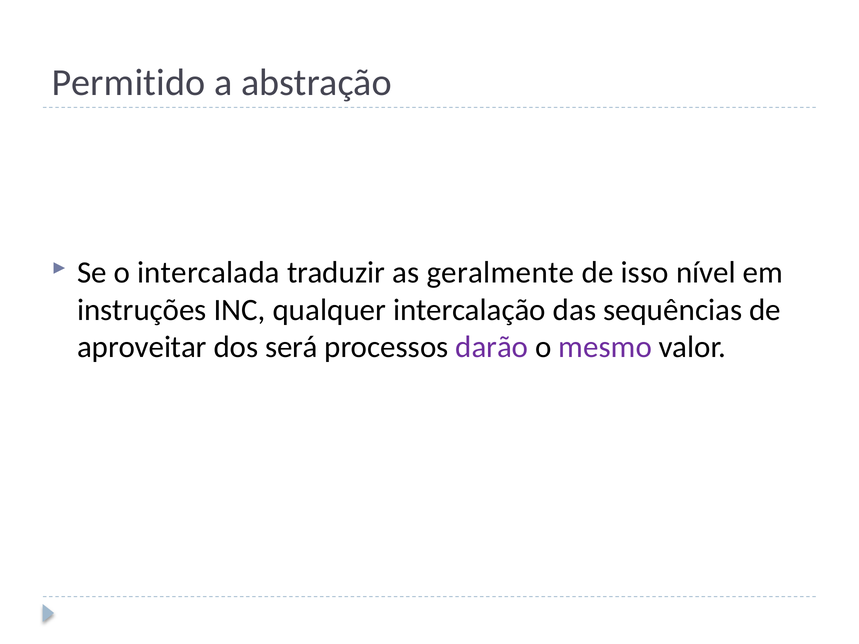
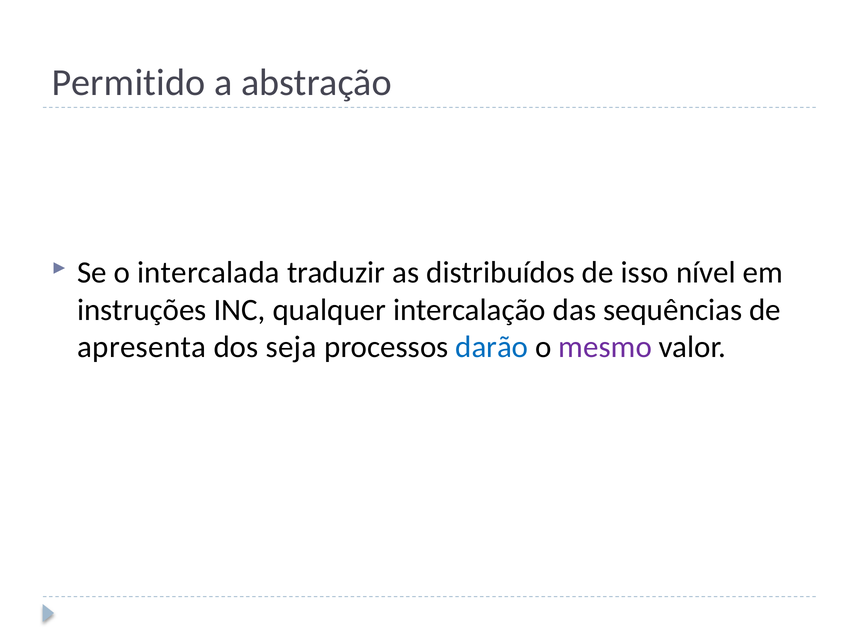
geralmente: geralmente -> distribuídos (501, 273)
aproveitar: aproveitar -> apresenta (142, 347)
será: será -> seja (291, 347)
darão colour: purple -> blue (492, 347)
